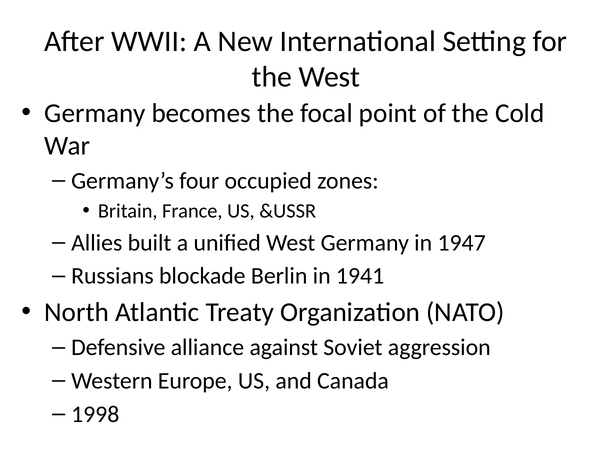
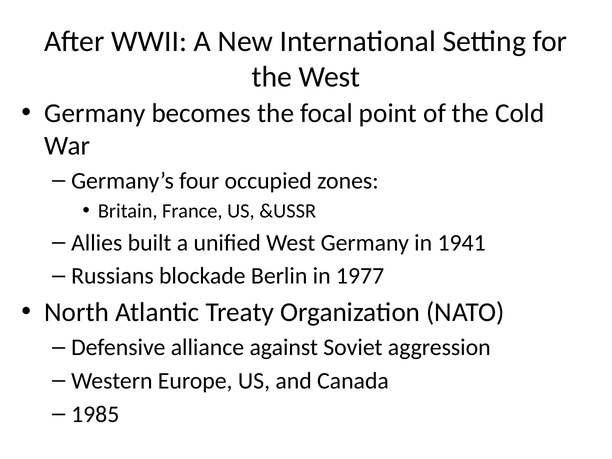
1947: 1947 -> 1941 (462, 243)
1941: 1941 -> 1977 (360, 276)
1998: 1998 -> 1985 (95, 414)
